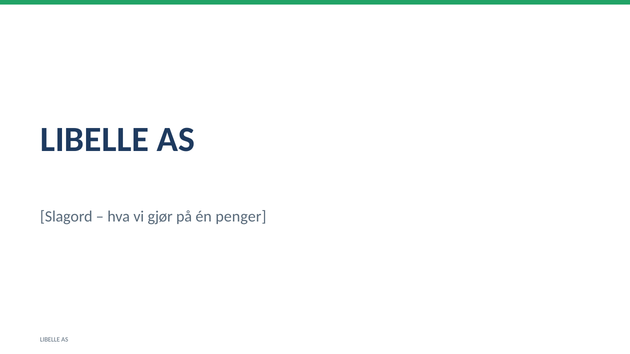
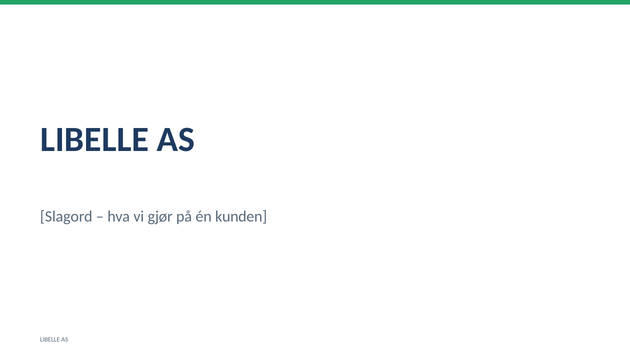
penger: penger -> kunden (241, 217)
